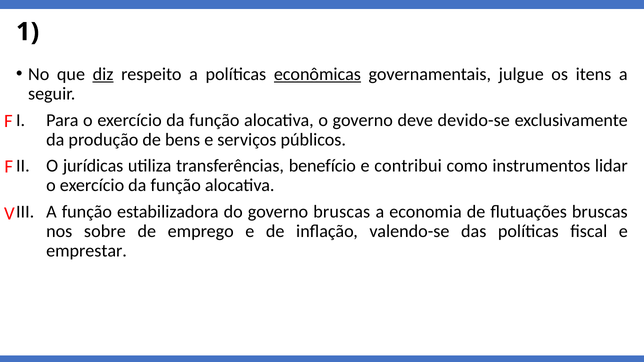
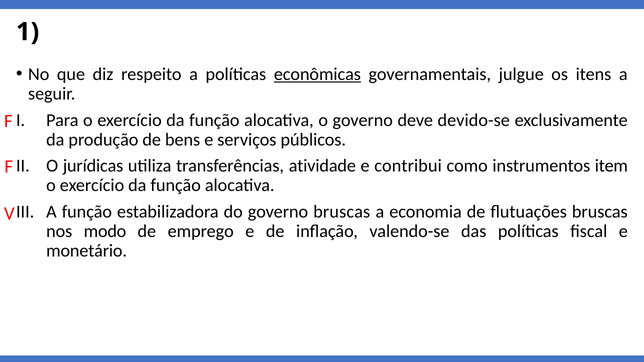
diz underline: present -> none (103, 74)
benefício: benefício -> atividade (322, 166)
lidar: lidar -> item (611, 166)
sobre: sobre -> modo (105, 231)
emprestar: emprestar -> monetário (87, 251)
